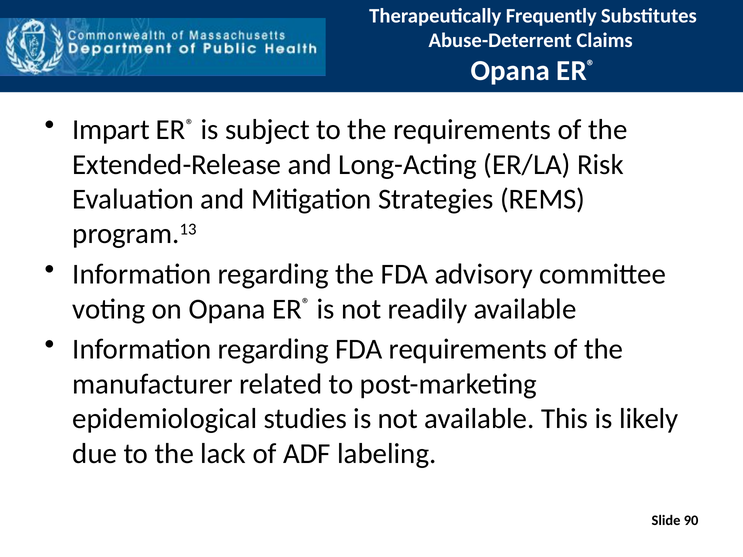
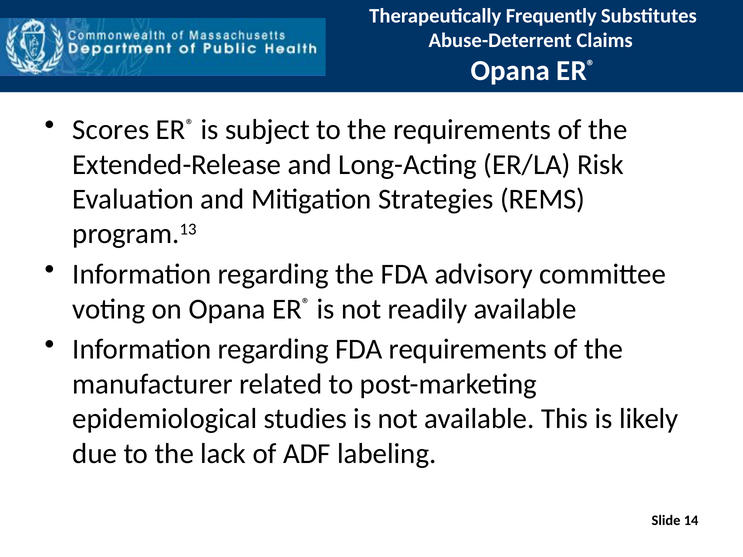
Impart: Impart -> Scores (111, 130)
90: 90 -> 14 (691, 521)
